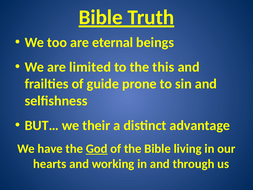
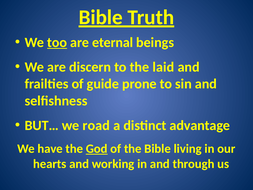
too underline: none -> present (57, 42)
limited: limited -> discern (90, 67)
this: this -> laid (163, 67)
their: their -> road (96, 125)
